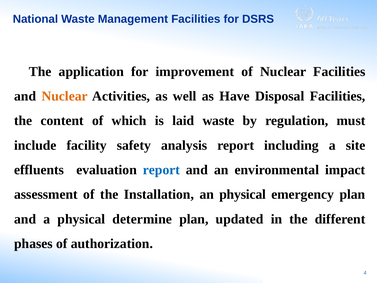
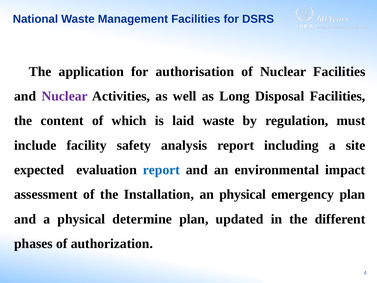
improvement: improvement -> authorisation (195, 72)
Nuclear colour: orange -> purple (65, 96)
Have: Have -> Long (235, 96)
effluents: effluents -> expected (39, 170)
